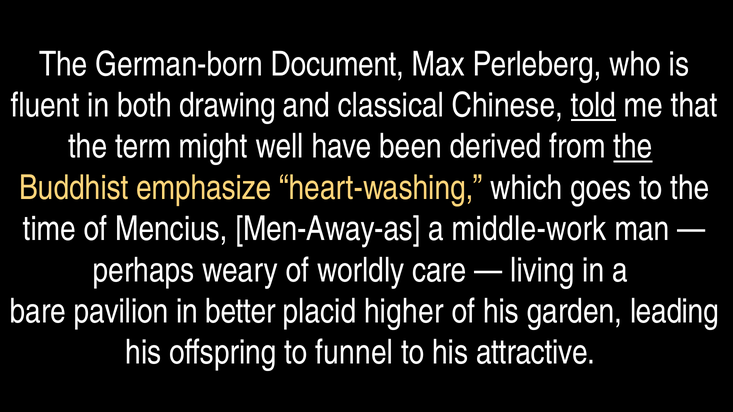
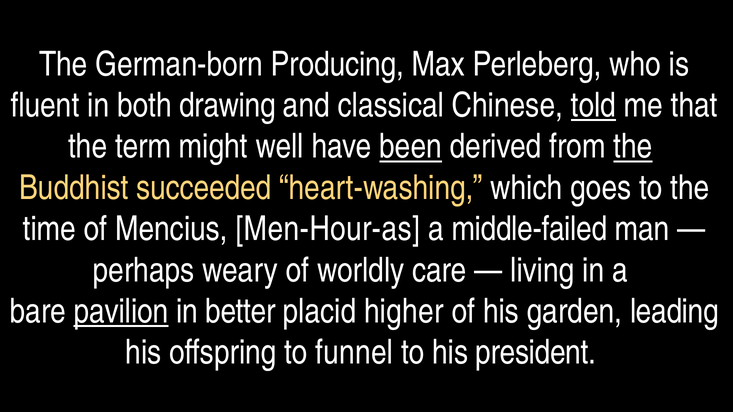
Document: Document -> Producing (337, 64)
been underline: none -> present (411, 147)
emphasize: emphasize -> succeeded (204, 188)
Men-Away-as: Men-Away-as -> Men-Hour-as (328, 229)
middle-work: middle-work -> middle-failed (529, 229)
pavilion underline: none -> present (121, 312)
attractive: attractive -> president (536, 353)
